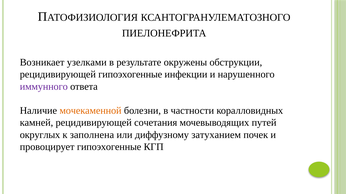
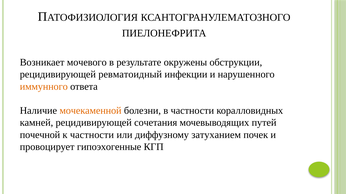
узелками: узелками -> мочевого (87, 62)
рецидивирующей гипоэхогенные: гипоэхогенные -> ревматоидный (130, 75)
иммунного colour: purple -> orange (44, 87)
округлых: округлых -> почечной (40, 135)
к заполнена: заполнена -> частности (92, 135)
